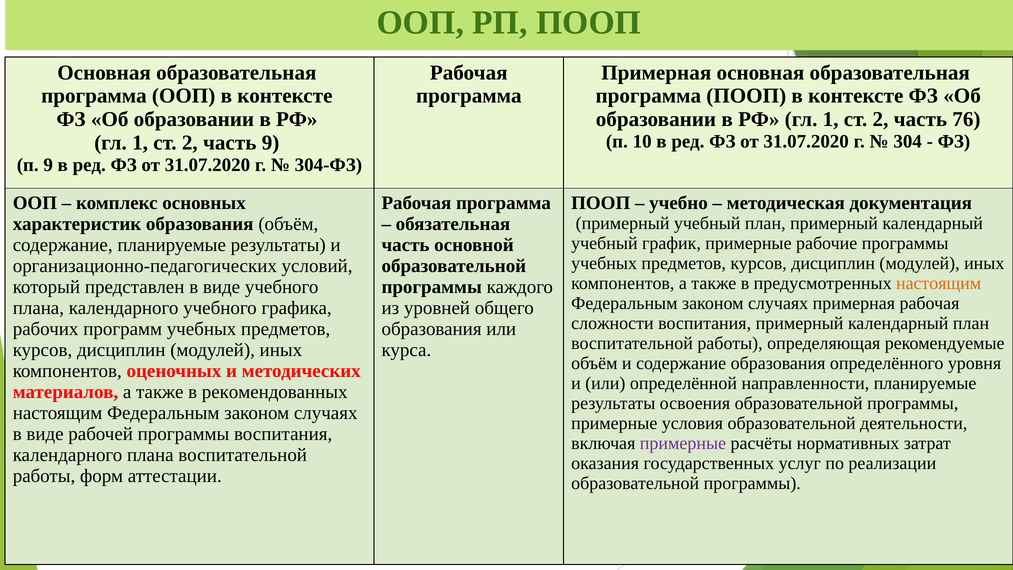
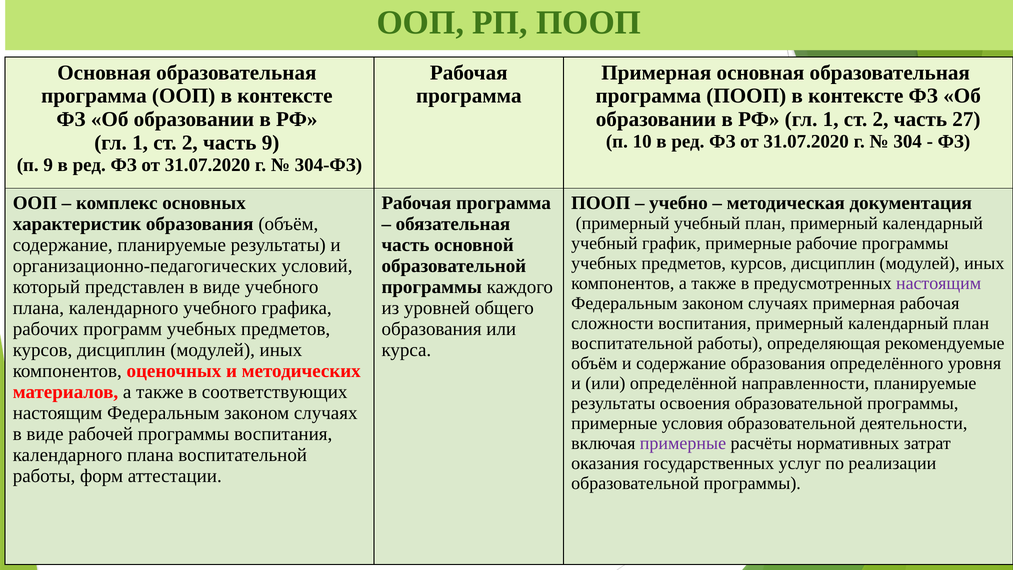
76: 76 -> 27 (966, 119)
настоящим colour: orange -> purple (939, 283)
рекомендованных: рекомендованных -> соответствующих (275, 392)
